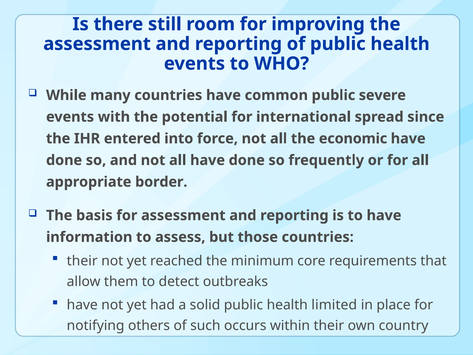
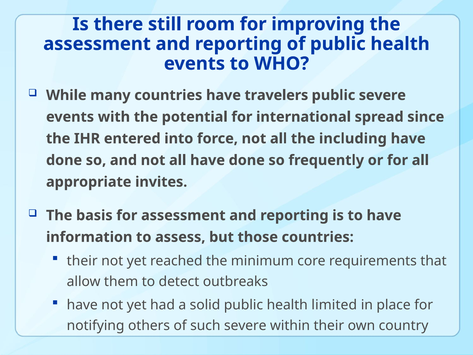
common: common -> travelers (276, 95)
economic: economic -> including (353, 138)
border: border -> invites (161, 182)
such occurs: occurs -> severe (245, 326)
